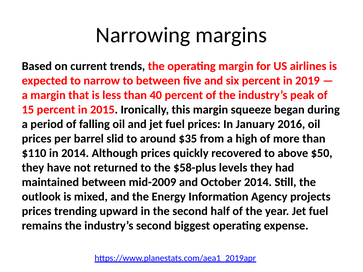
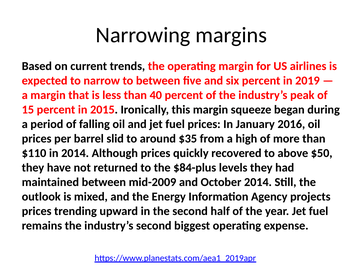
$58-plus: $58-plus -> $84-plus (195, 168)
